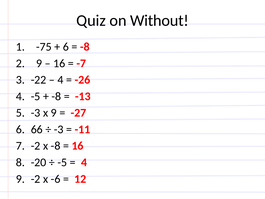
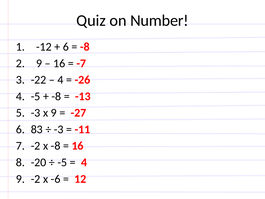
Without: Without -> Number (159, 21)
-75: -75 -> -12 (44, 47)
66: 66 -> 83 (37, 129)
